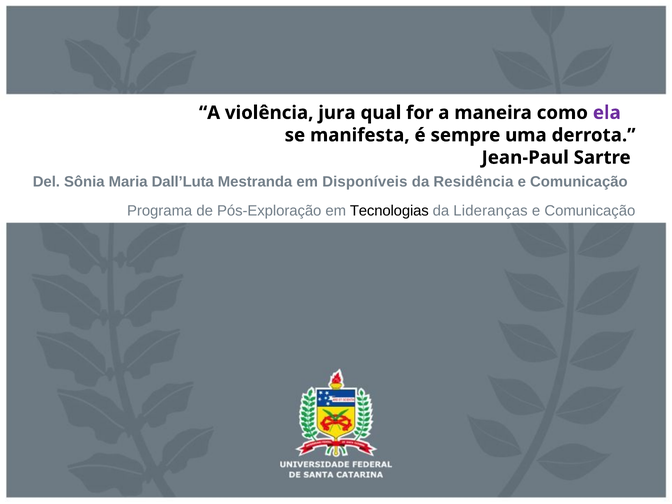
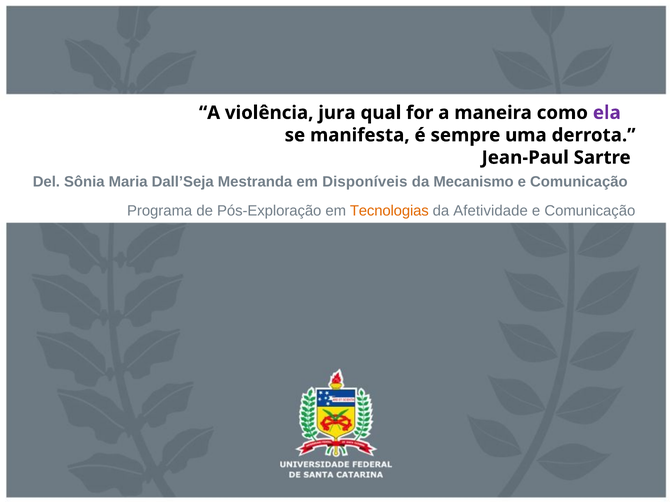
Dall’Luta: Dall’Luta -> Dall’Seja (183, 182)
Residência: Residência -> Mecanismo (474, 182)
Tecnologias colour: black -> orange (389, 211)
Lideranças: Lideranças -> Afetividade (491, 211)
